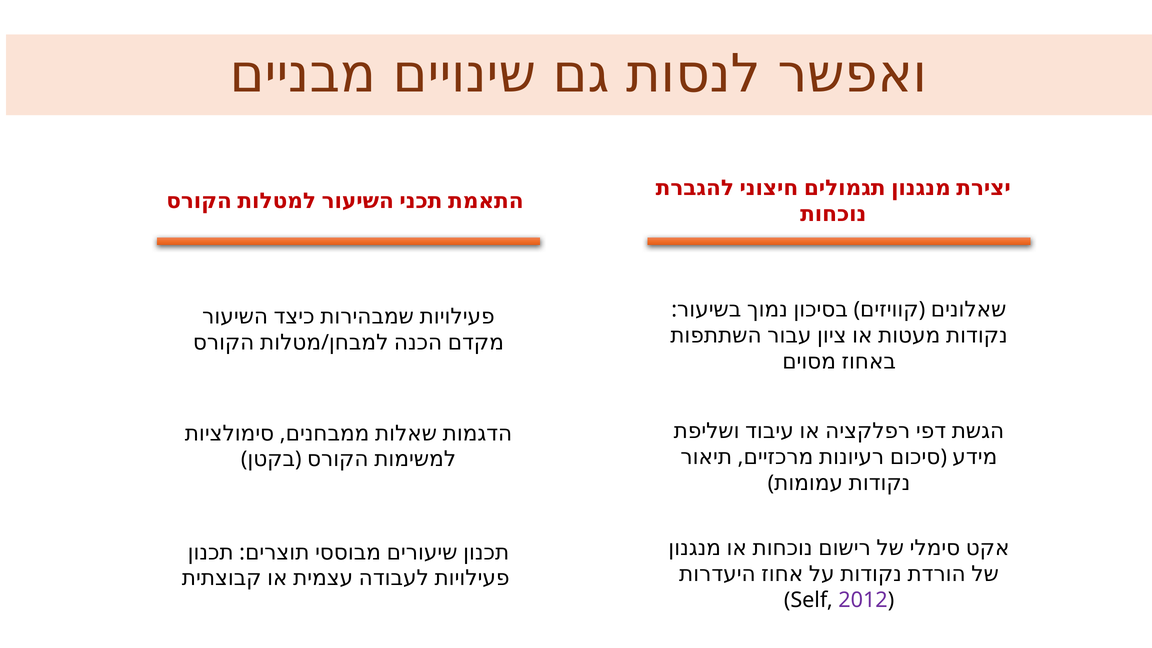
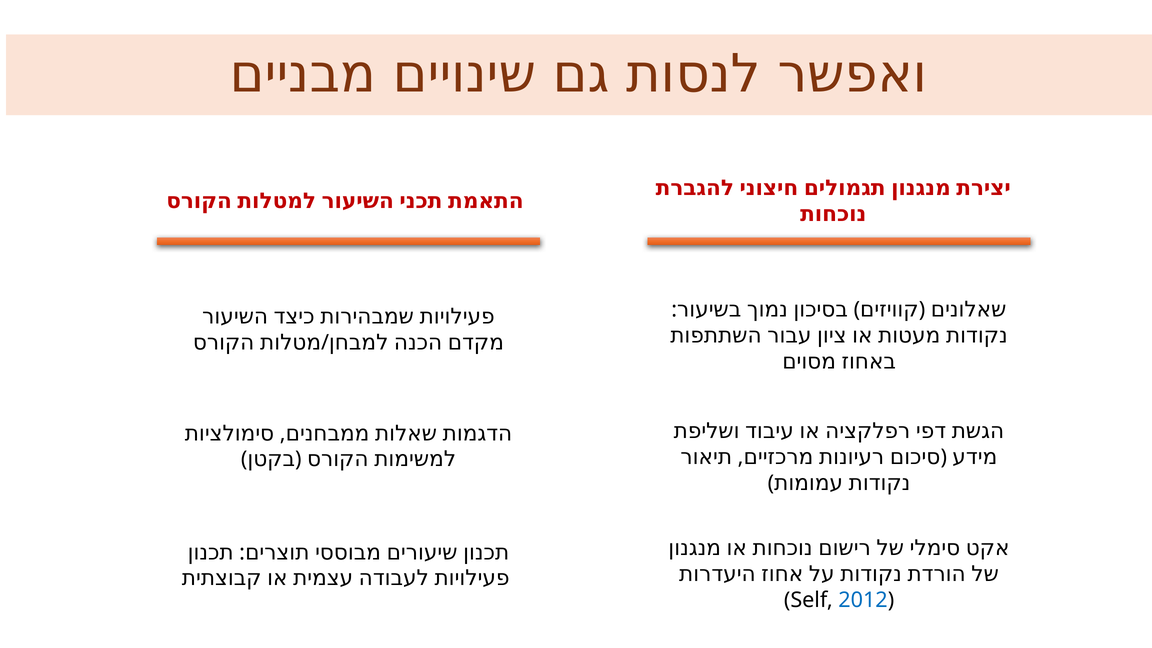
2012 colour: purple -> blue (863, 600)
